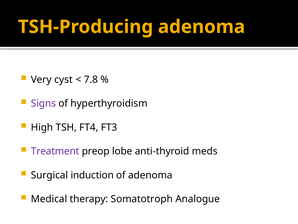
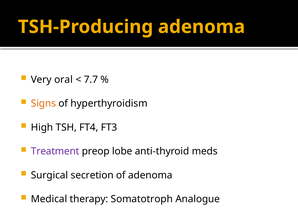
cyst: cyst -> oral (64, 79)
7.8: 7.8 -> 7.7 (91, 79)
Signs colour: purple -> orange (43, 103)
induction: induction -> secretion (92, 175)
